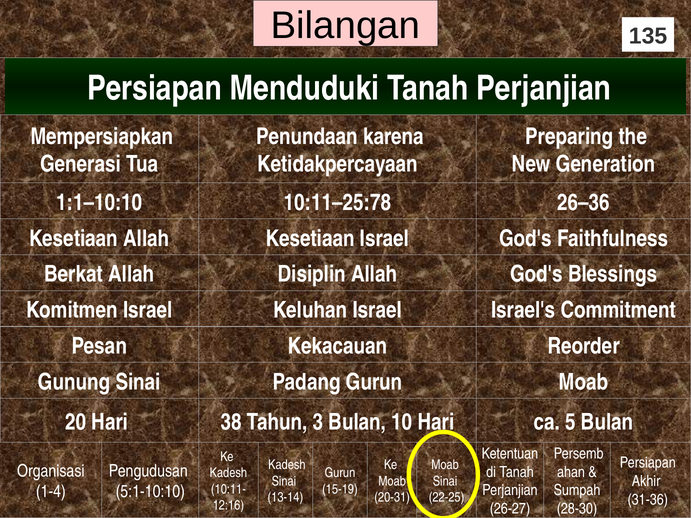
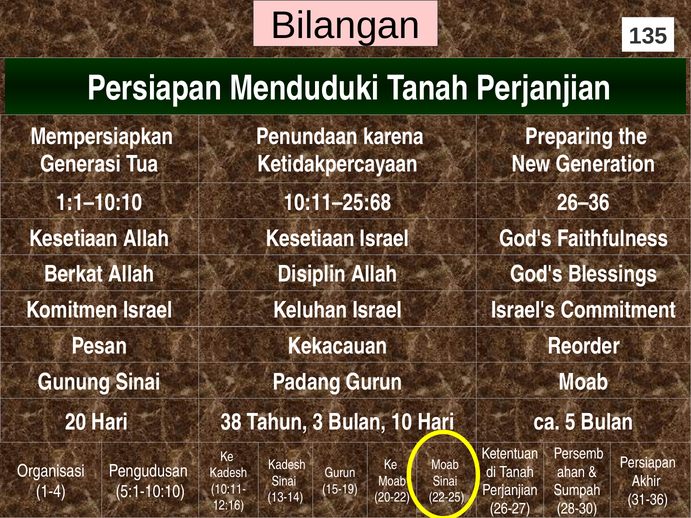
10:11–25:78: 10:11–25:78 -> 10:11–25:68 (338, 203)
20-31: 20-31 -> 20-22 (392, 497)
